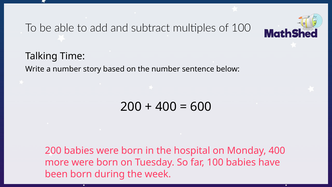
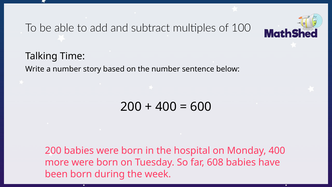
far 100: 100 -> 608 (215, 162)
